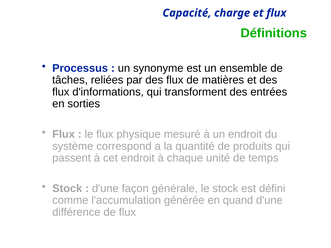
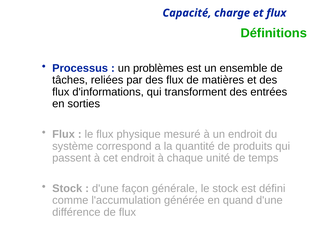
synonyme: synonyme -> problèmes (158, 68)
